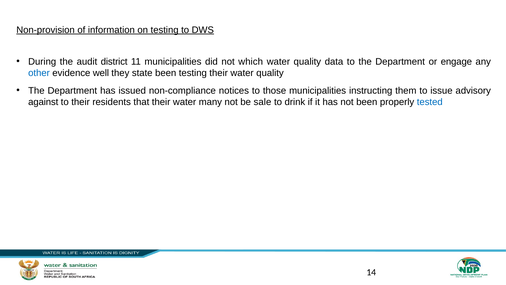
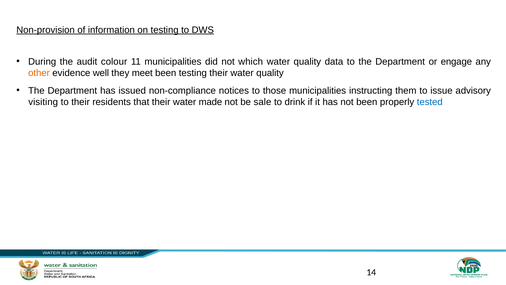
district: district -> colour (114, 61)
other colour: blue -> orange (39, 73)
state: state -> meet (142, 73)
against: against -> visiting (43, 102)
many: many -> made (210, 102)
